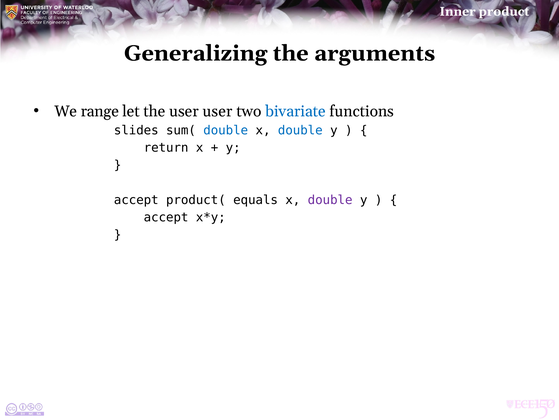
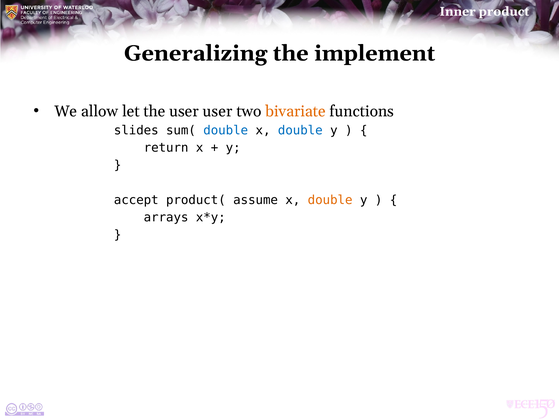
arguments: arguments -> implement (375, 53)
range: range -> allow (100, 111)
bivariate colour: blue -> orange (296, 111)
equals: equals -> assume (256, 200)
double colour: purple -> orange (330, 200)
accept: accept -> arrays (166, 217)
